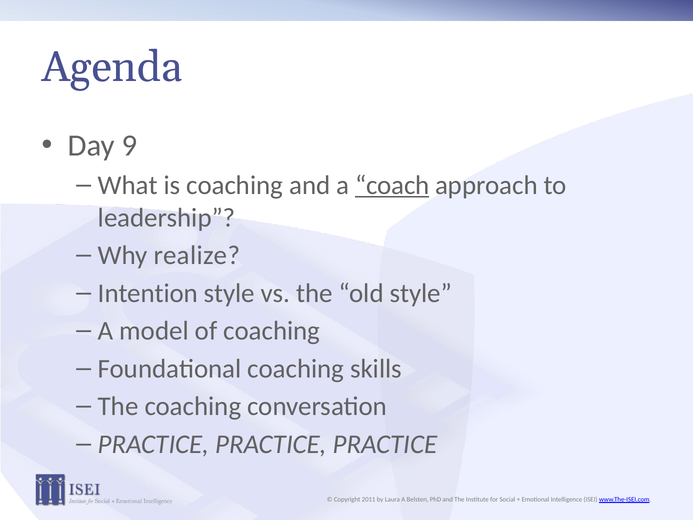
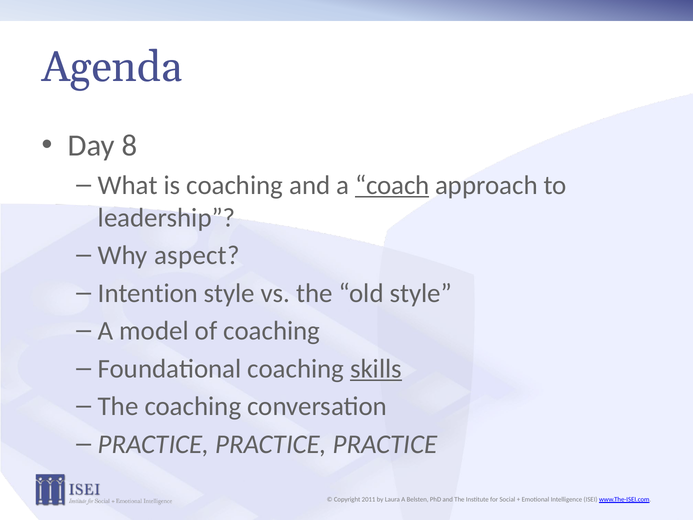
9: 9 -> 8 (129, 145)
realize: realize -> aspect (197, 255)
skills underline: none -> present (376, 369)
